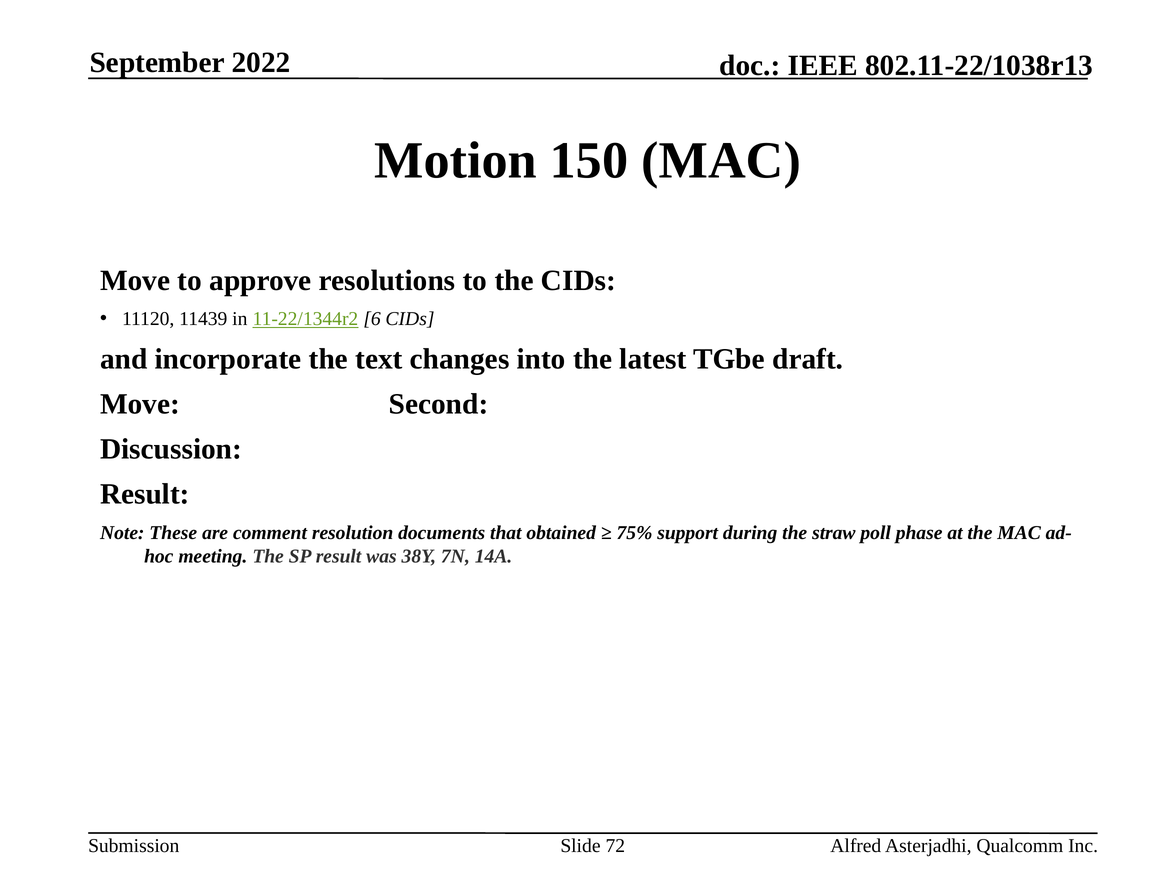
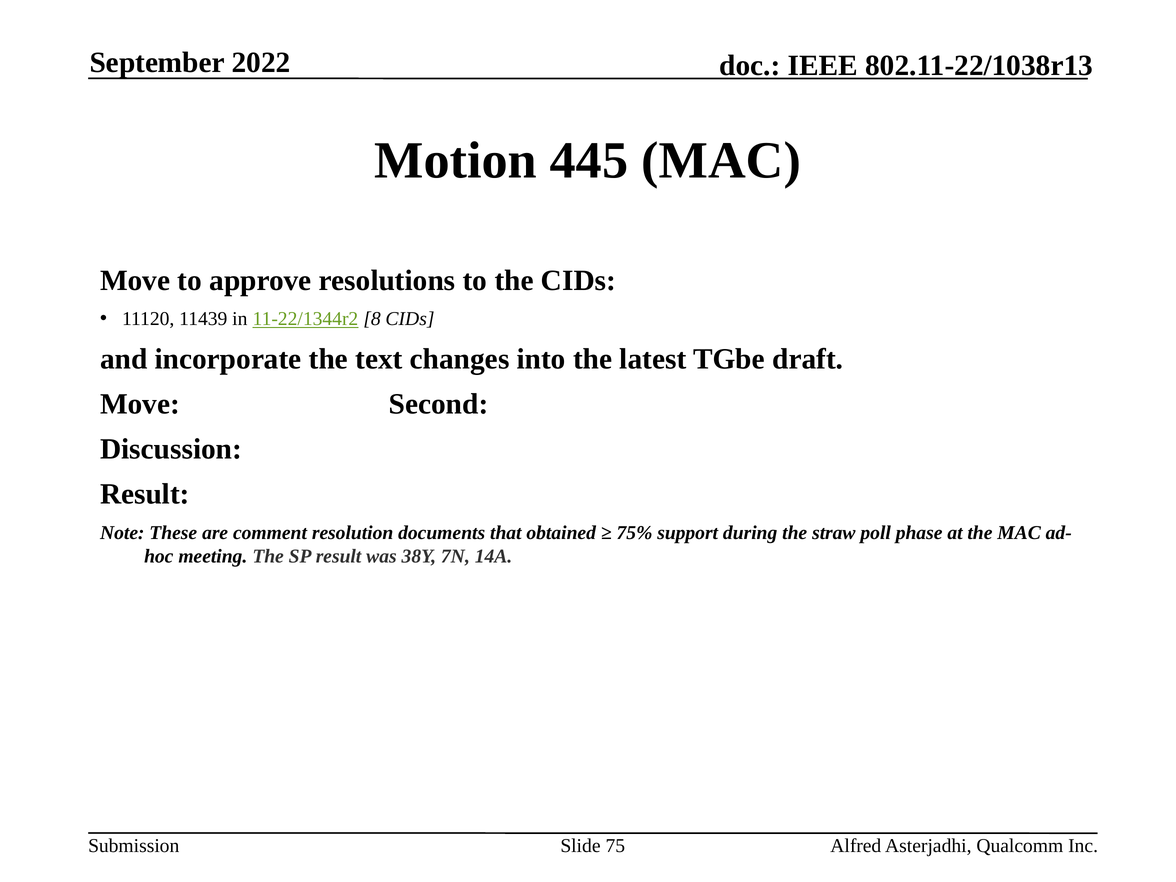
150: 150 -> 445 (589, 160)
6: 6 -> 8 (372, 319)
72: 72 -> 75 (615, 846)
